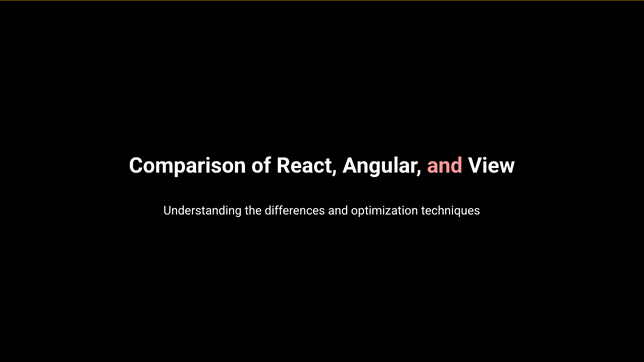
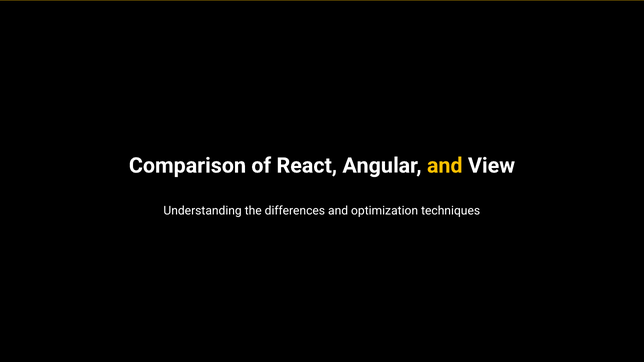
and colour: pink -> yellow (445, 166)
